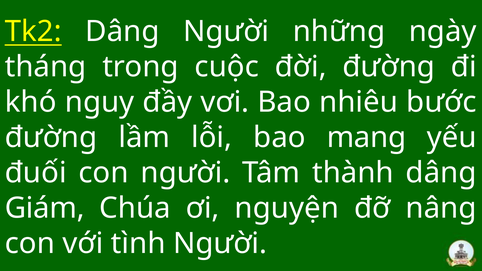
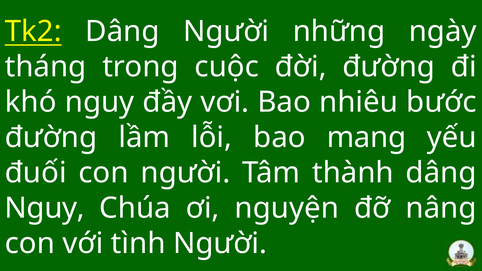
Giám: Giám -> Nguy (45, 208)
